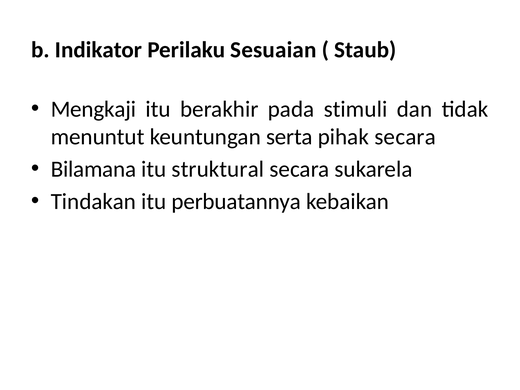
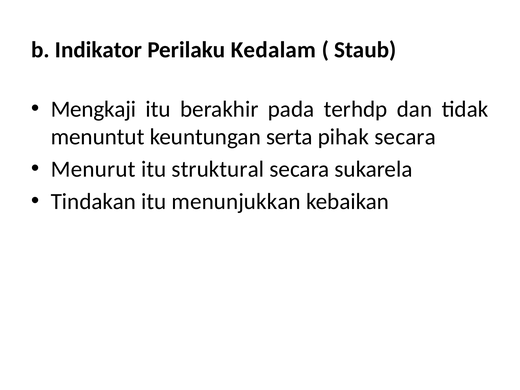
Sesuaian: Sesuaian -> Kedalam (273, 50)
stimuli: stimuli -> terhdp (356, 109)
Bilamana: Bilamana -> Menurut (93, 169)
perbuatannya: perbuatannya -> menunjukkan (236, 202)
